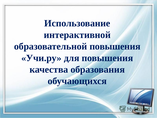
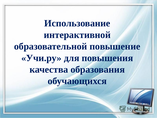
образовательной повышения: повышения -> повышение (115, 46)
